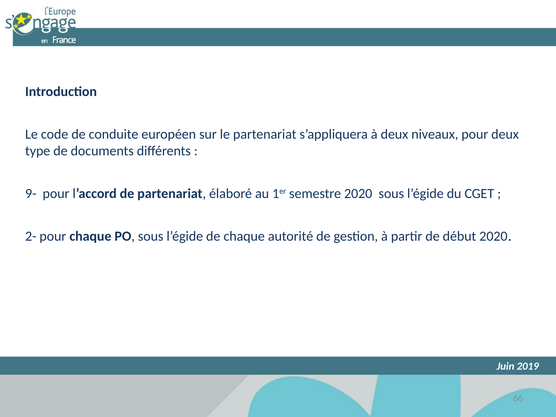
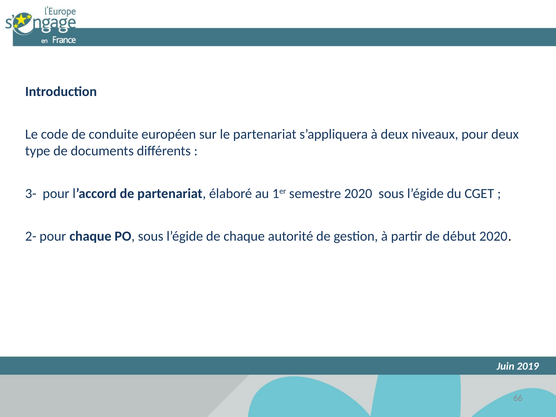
9-: 9- -> 3- (31, 194)
